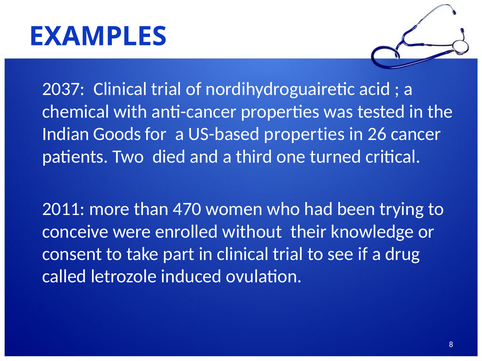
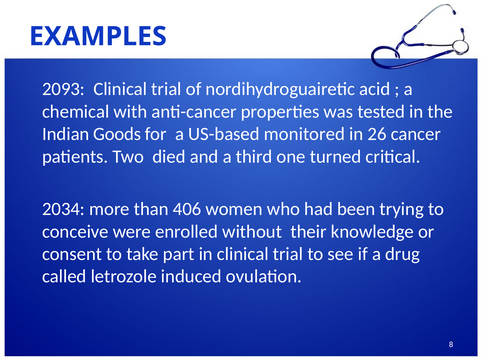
2037: 2037 -> 2093 (64, 89)
US-based properties: properties -> monitored (304, 134)
2011: 2011 -> 2034 (64, 209)
470: 470 -> 406 (187, 209)
